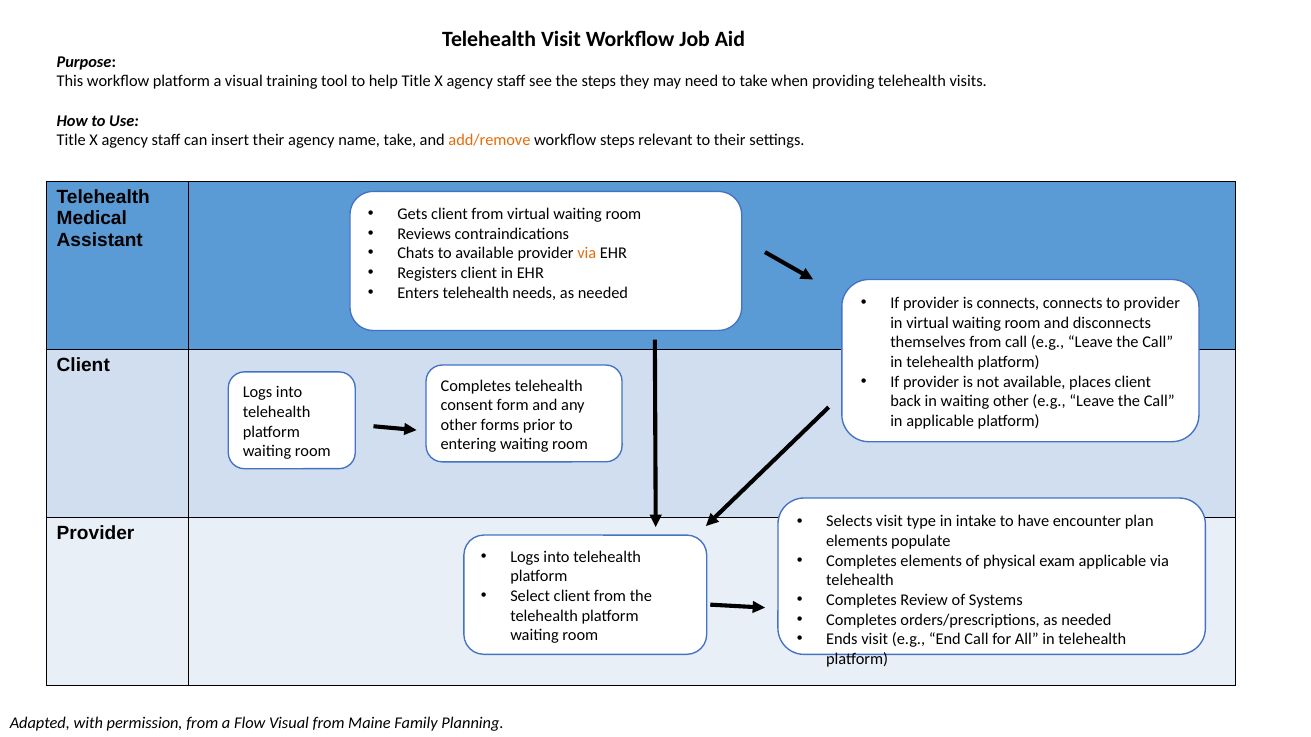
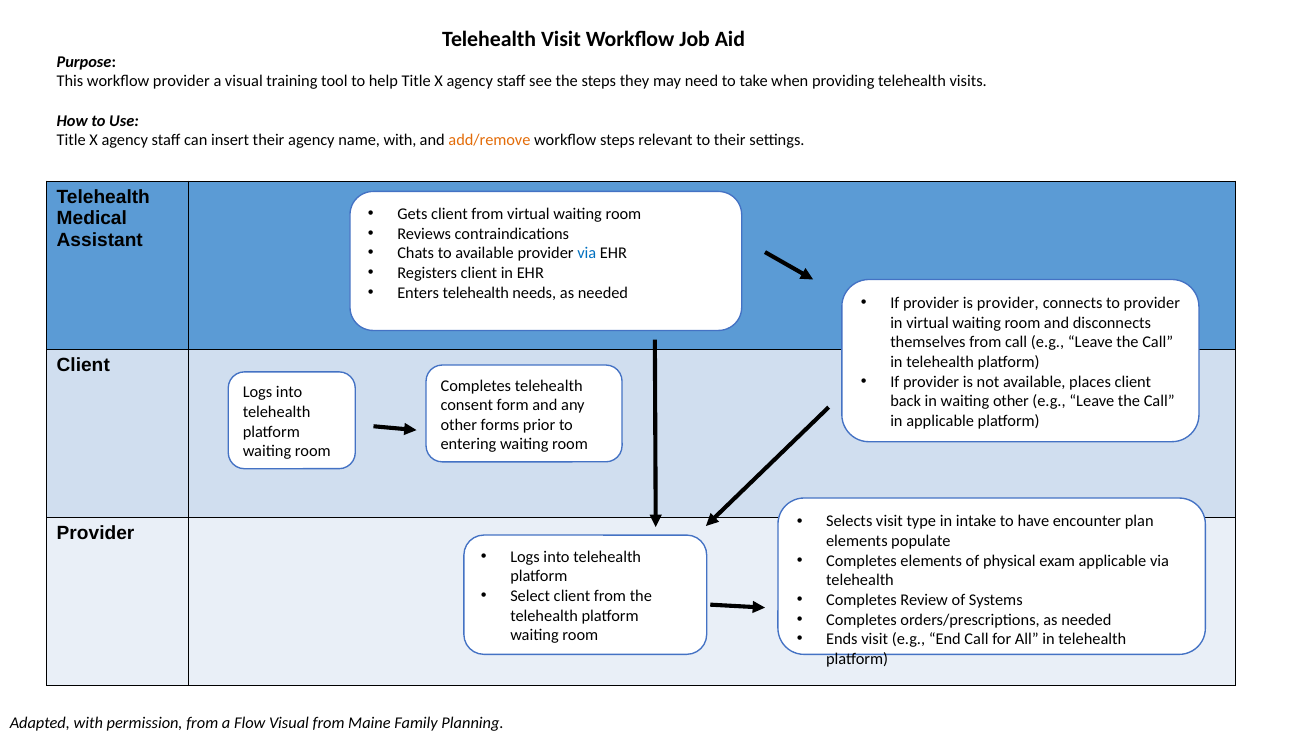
workflow platform: platform -> provider (181, 82)
name take: take -> with (400, 141)
via colour: orange -> blue (587, 254)
is connects: connects -> provider (1008, 303)
